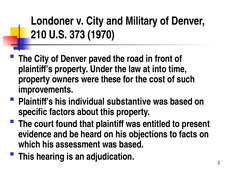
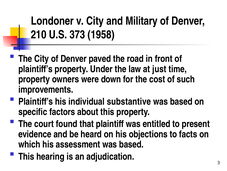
1970: 1970 -> 1958 (101, 34)
into: into -> just (159, 69)
these: these -> down (111, 79)
